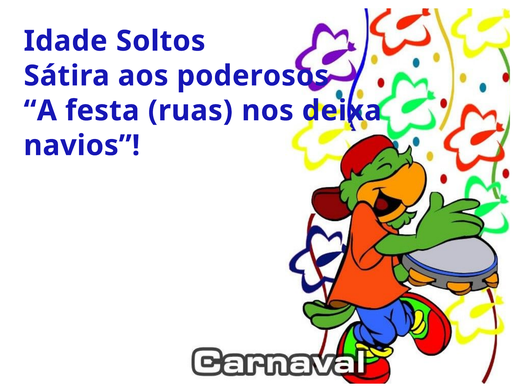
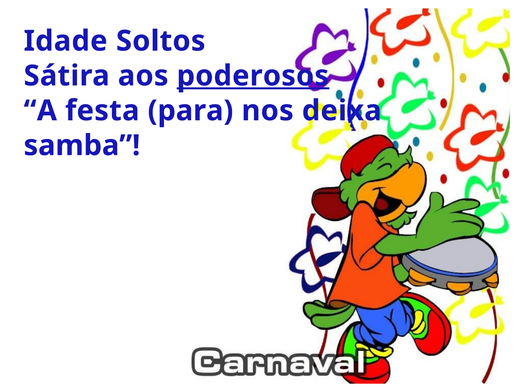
poderosos underline: none -> present (253, 76)
ruas: ruas -> para (191, 111)
navios: navios -> samba (82, 145)
